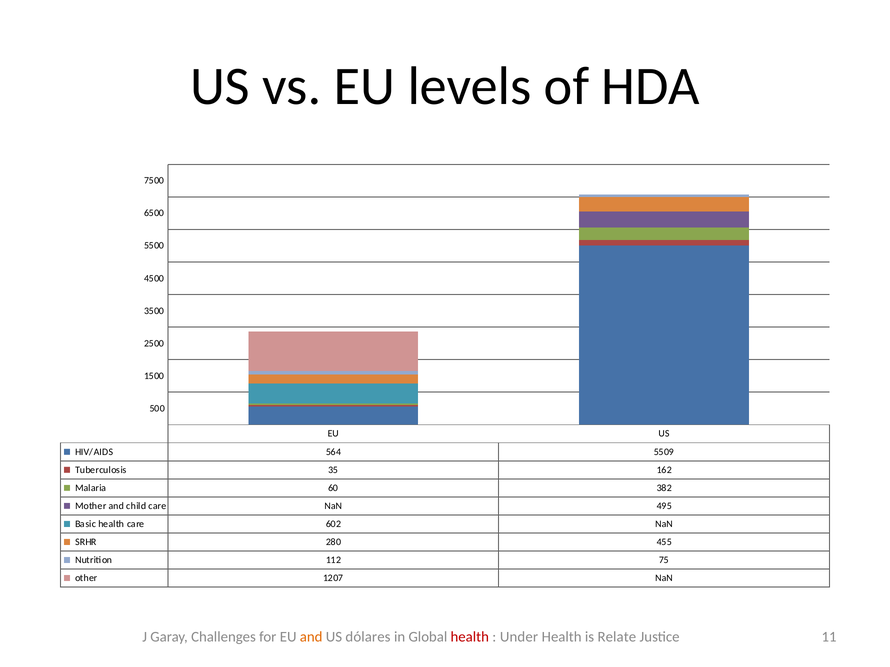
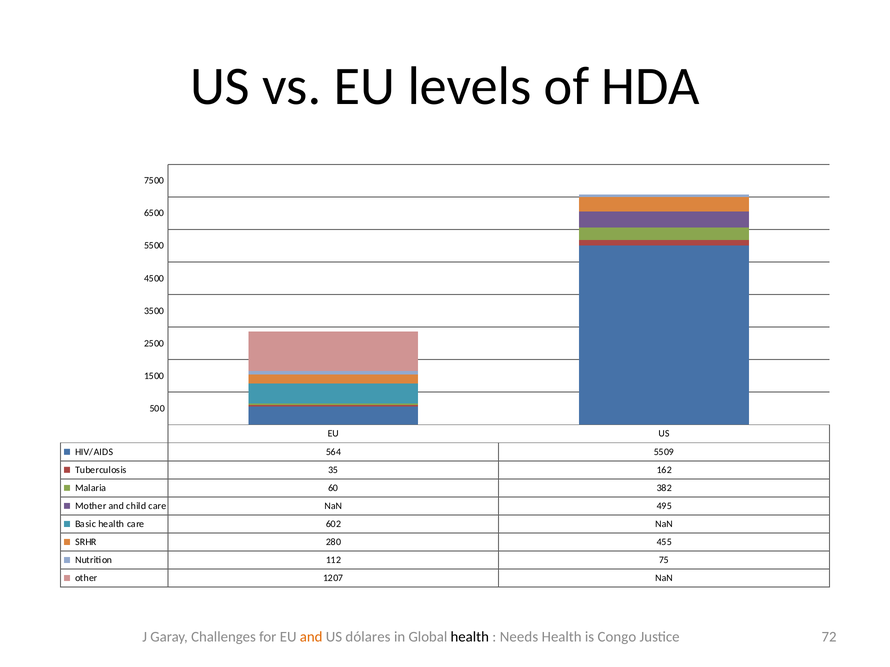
health colour: red -> black (470, 637)
Under: Under -> Needs (519, 637)
Relate: Relate -> Congo (617, 637)
11: 11 -> 72 (829, 637)
